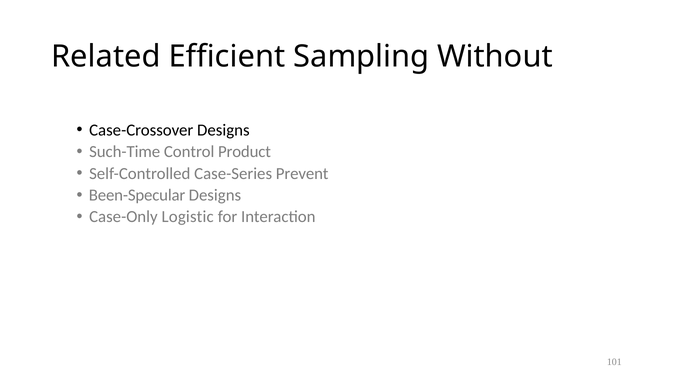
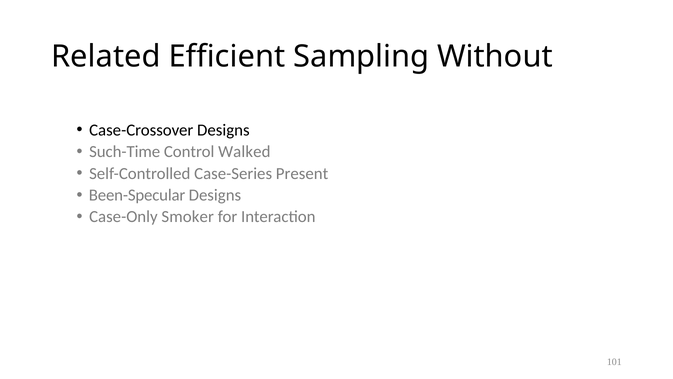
Product: Product -> Walked (244, 152)
Prevent: Prevent -> Present (302, 173)
Logistic: Logistic -> Smoker (188, 217)
